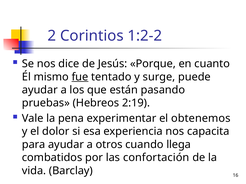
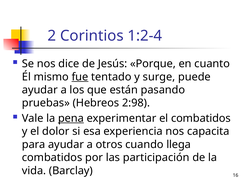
1:2-2: 1:2-2 -> 1:2-4 (145, 36)
2:19: 2:19 -> 2:98 (136, 103)
pena underline: none -> present (71, 119)
el obtenemos: obtenemos -> combatidos (201, 119)
confortación: confortación -> participación (156, 158)
